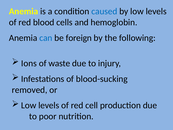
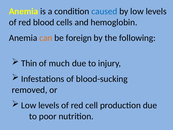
can colour: blue -> orange (46, 38)
Ions: Ions -> Thin (29, 63)
waste: waste -> much (59, 63)
